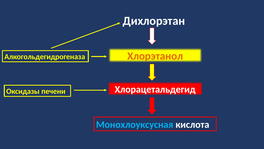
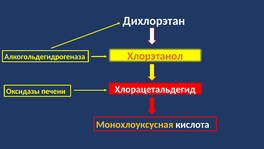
Монохлоуксусная colour: light blue -> yellow (135, 124)
